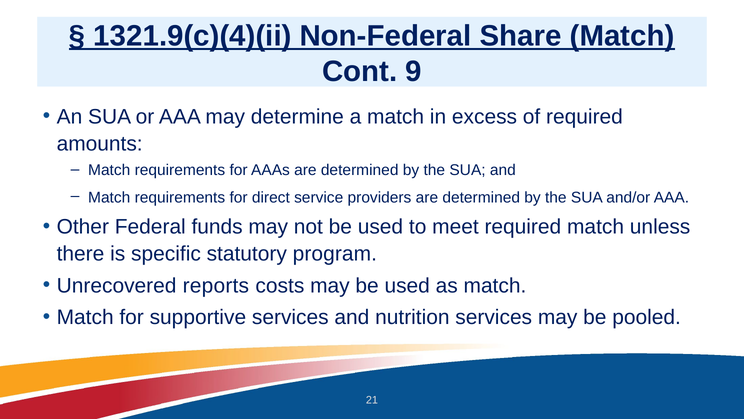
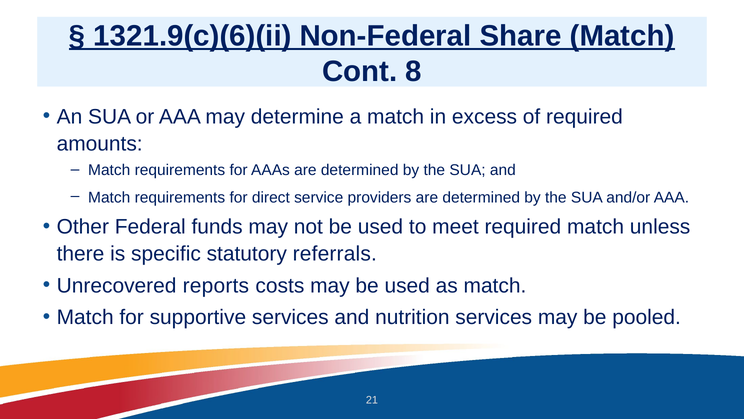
1321.9(c)(4)(ii: 1321.9(c)(4)(ii -> 1321.9(c)(6)(ii (193, 36)
9: 9 -> 8 (414, 71)
program: program -> referrals (335, 254)
